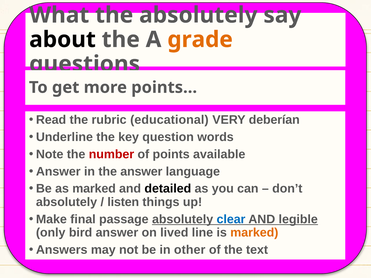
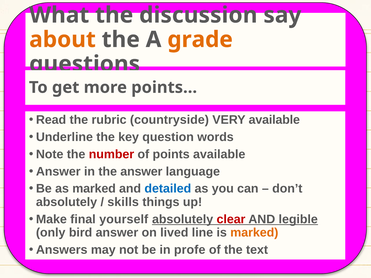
the absolutely: absolutely -> discussion (198, 15)
about colour: black -> orange (63, 40)
educational: educational -> countryside (169, 120)
VERY deberían: deberían -> available (274, 120)
detailed colour: black -> blue (168, 189)
listen: listen -> skills (123, 202)
passage: passage -> yourself (124, 219)
clear colour: blue -> red (231, 219)
other: other -> profe (190, 250)
